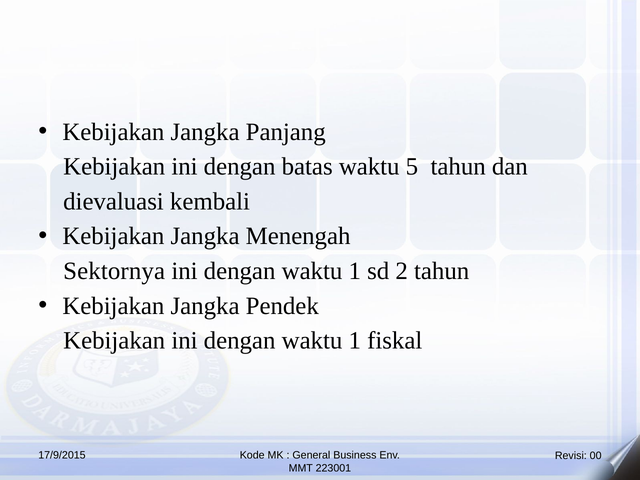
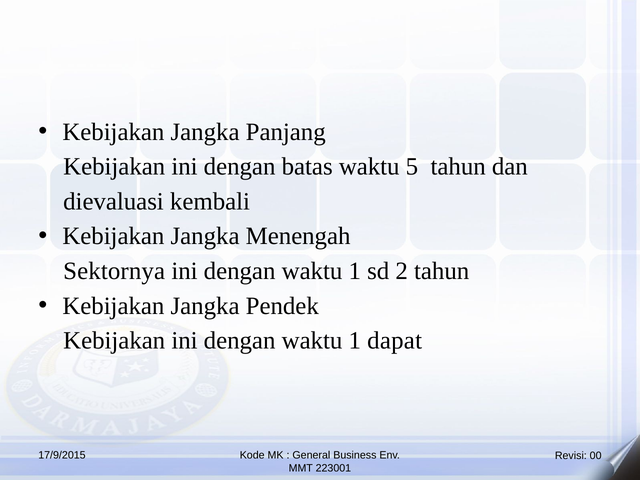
fiskal: fiskal -> dapat (395, 341)
